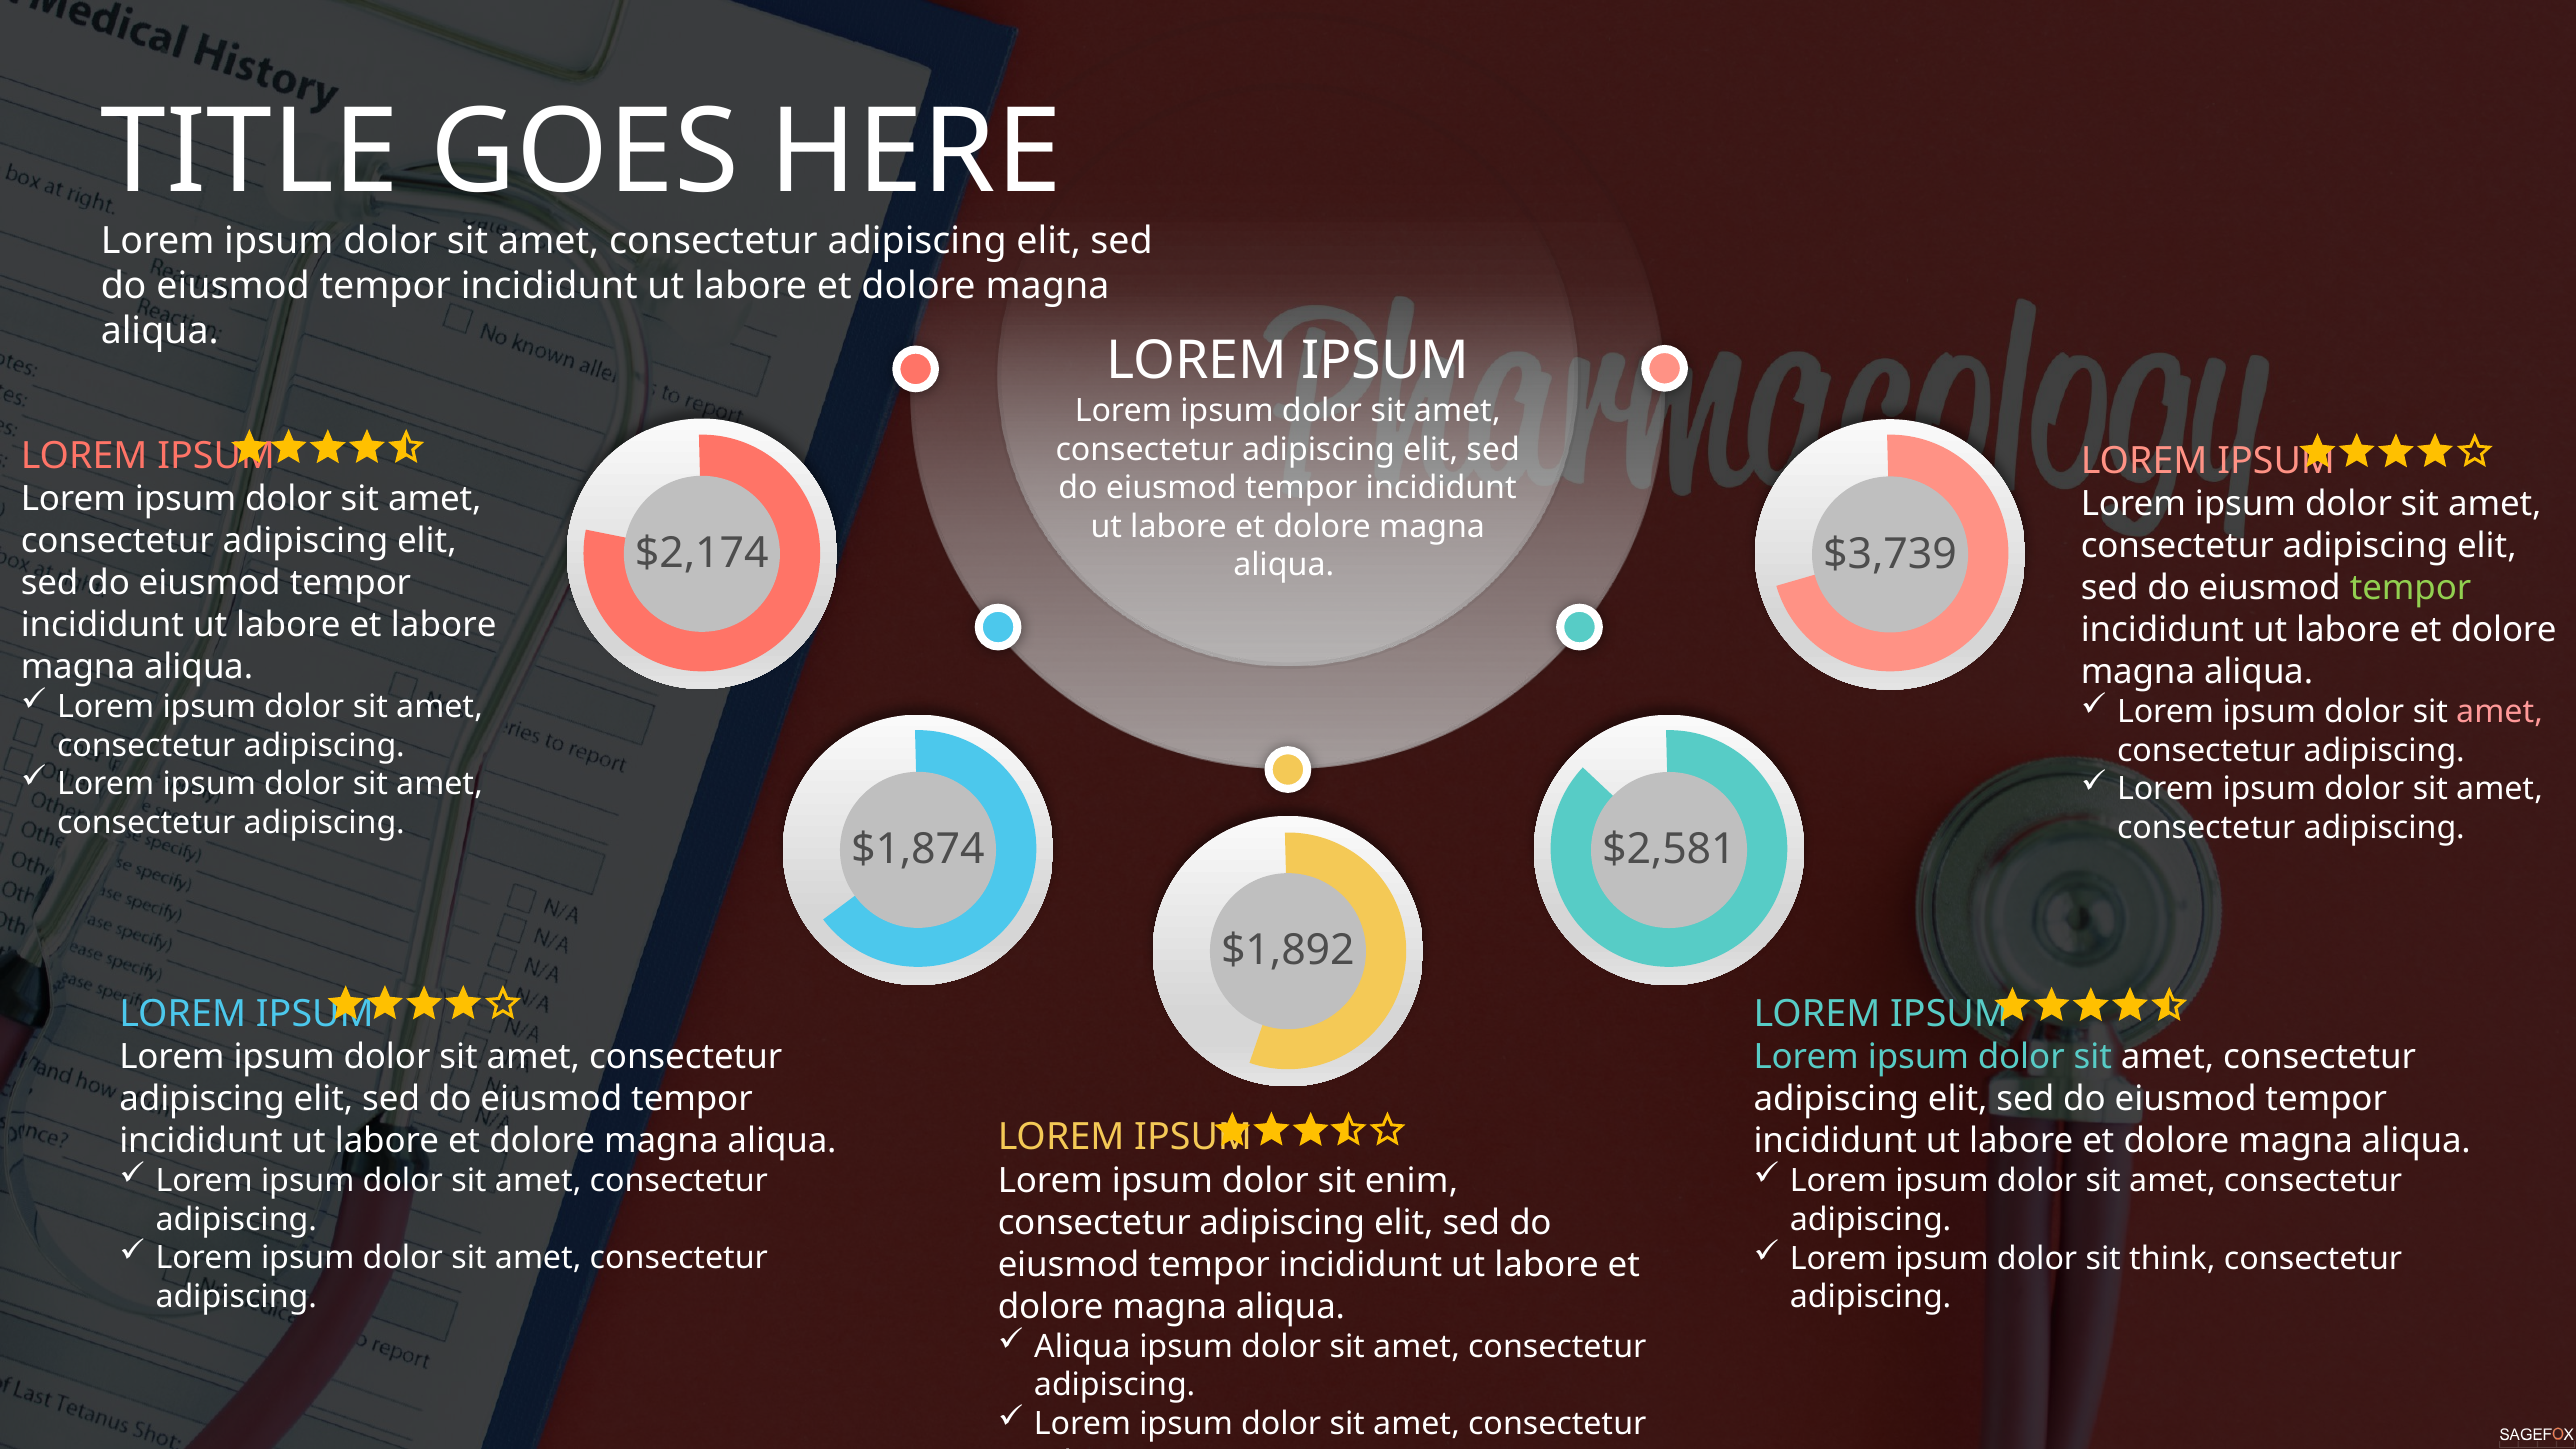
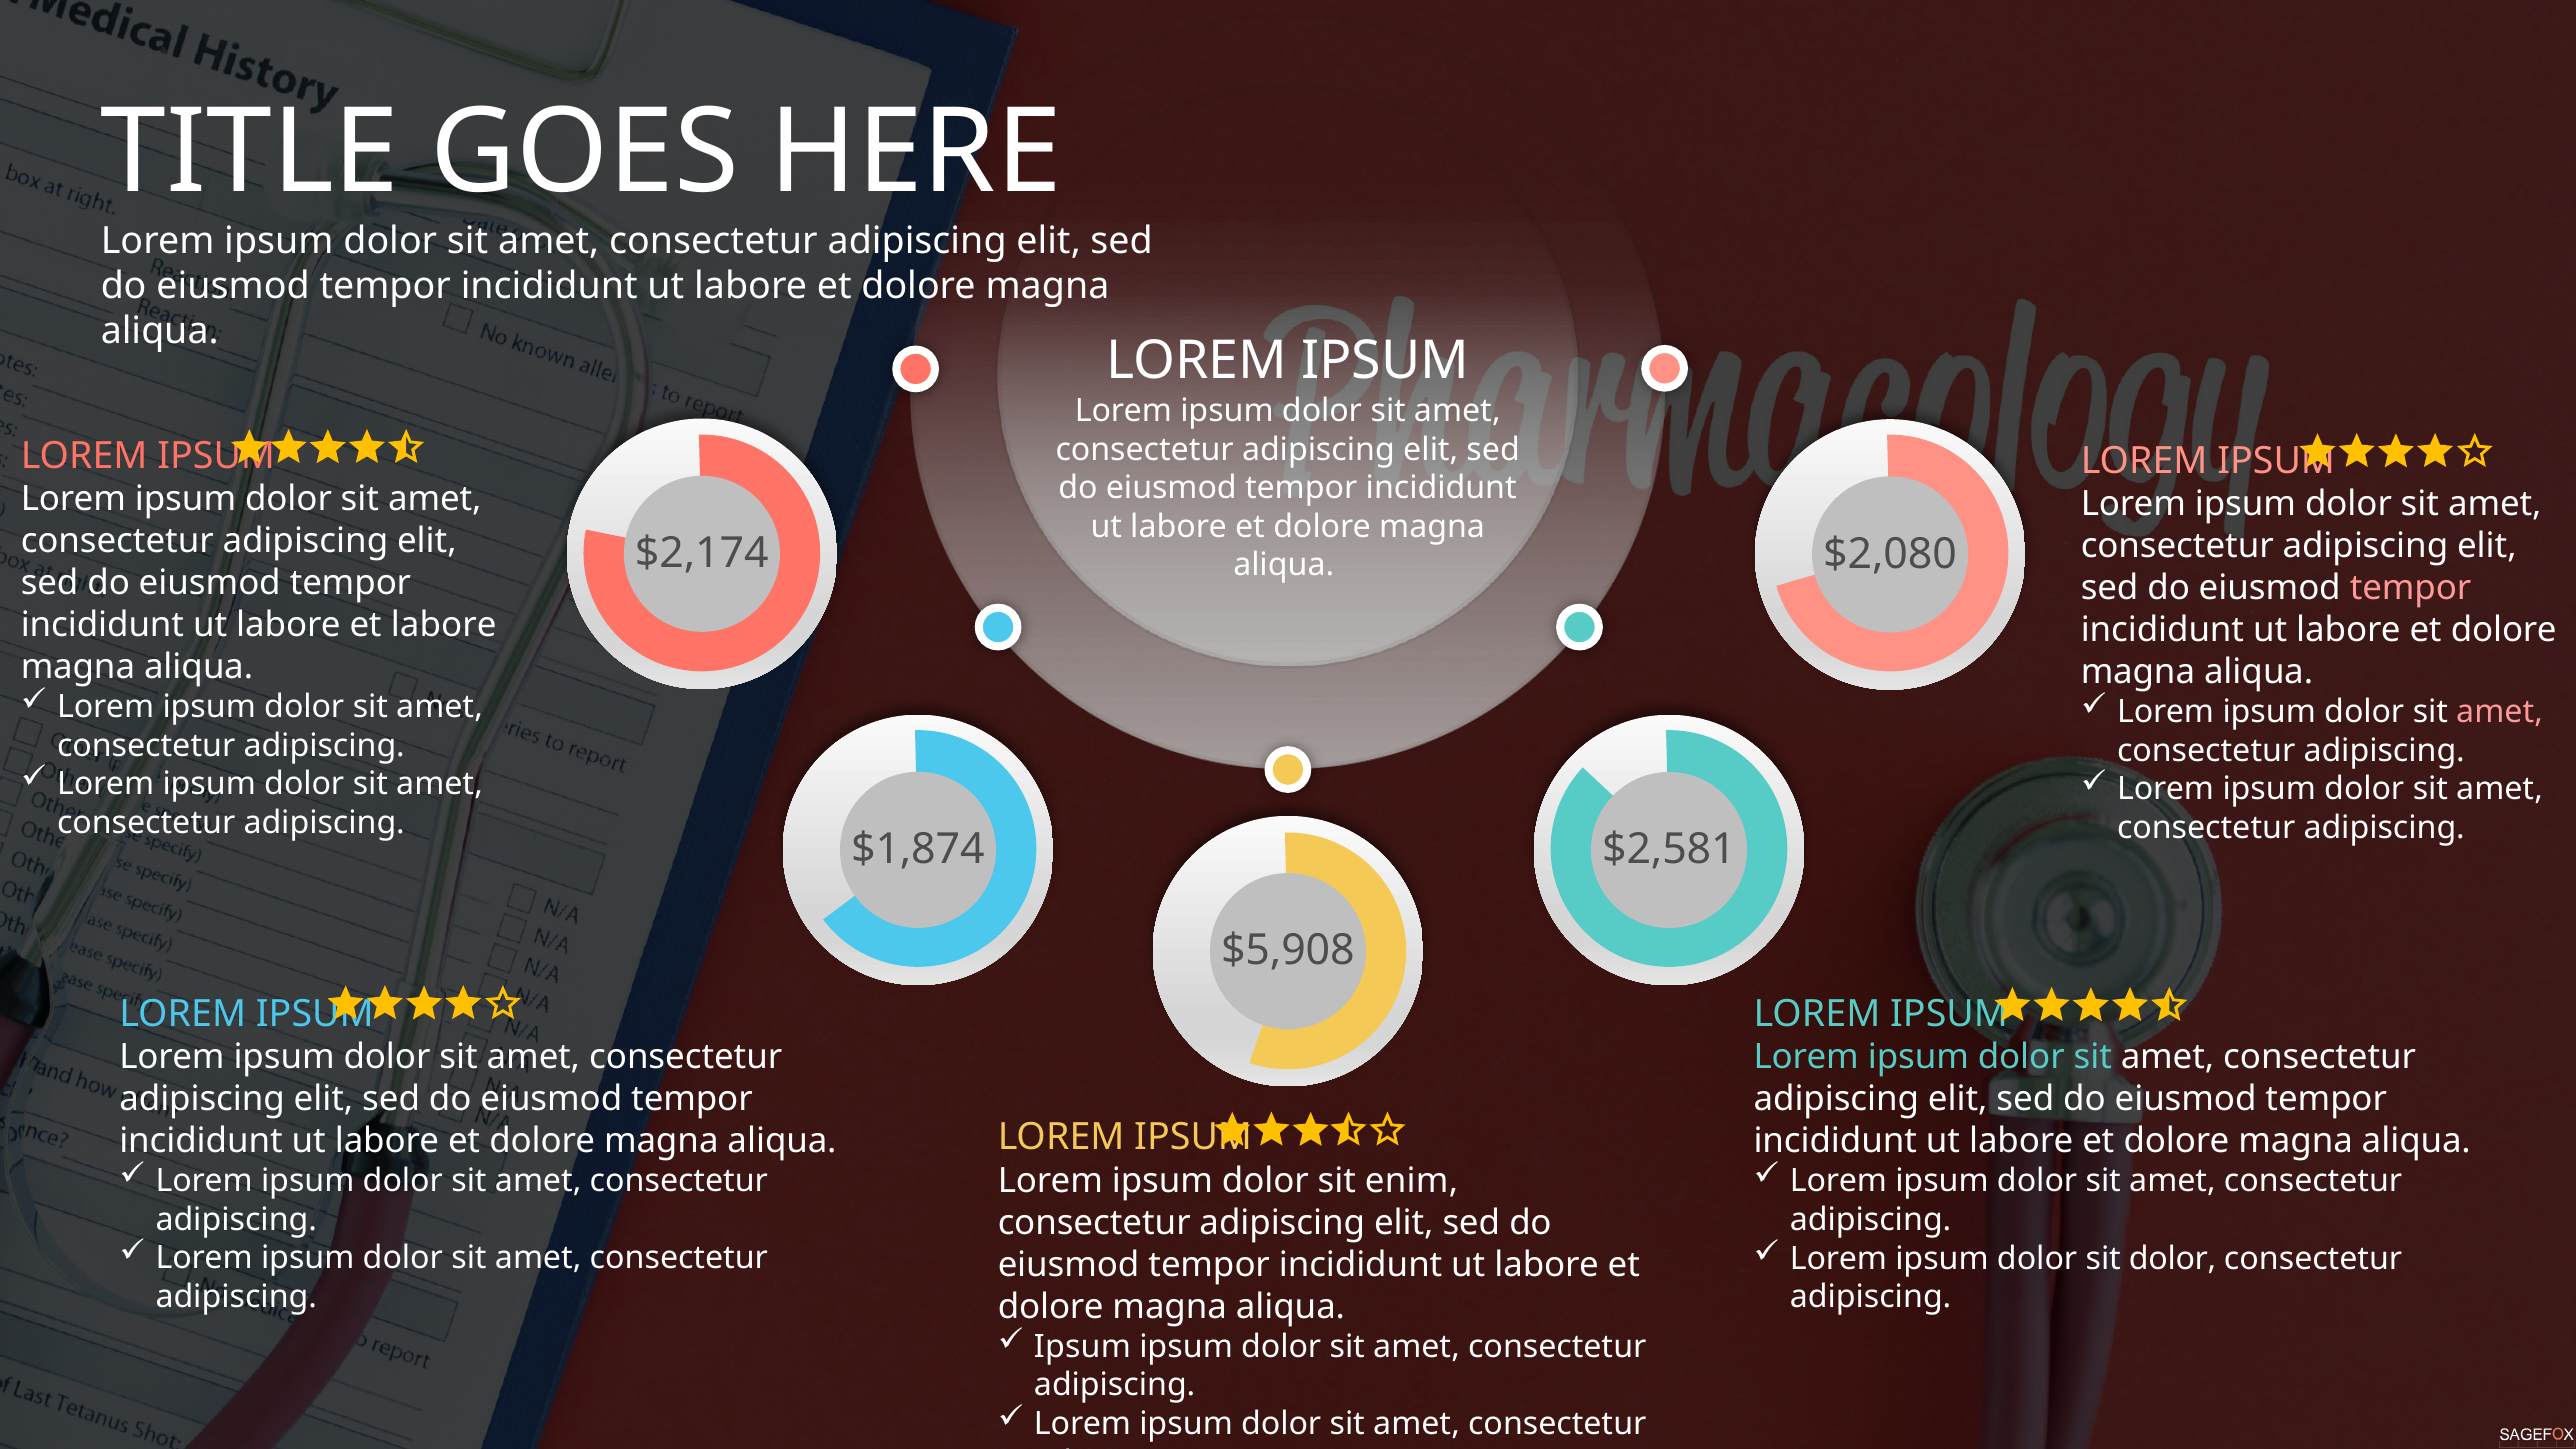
$3,739: $3,739 -> $2,080 (1890, 554)
tempor colour: light green -> pink (2410, 588)
$1,892: $1,892 -> $5,908 (1288, 951)
sit think: think -> dolor (2173, 1259)
Aliqua: Aliqua -> Ipsum (1082, 1347)
